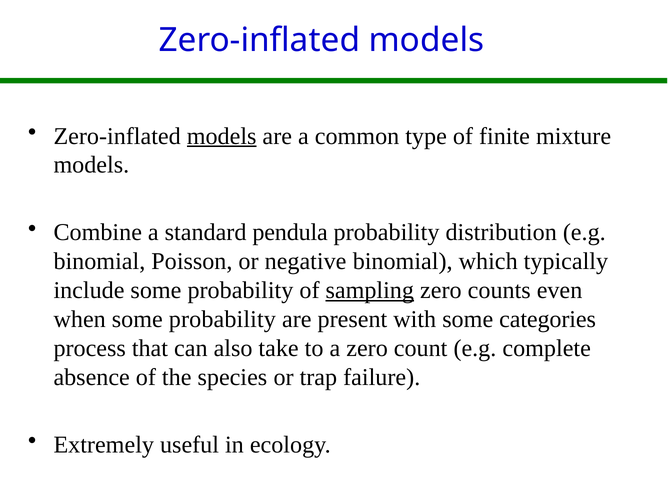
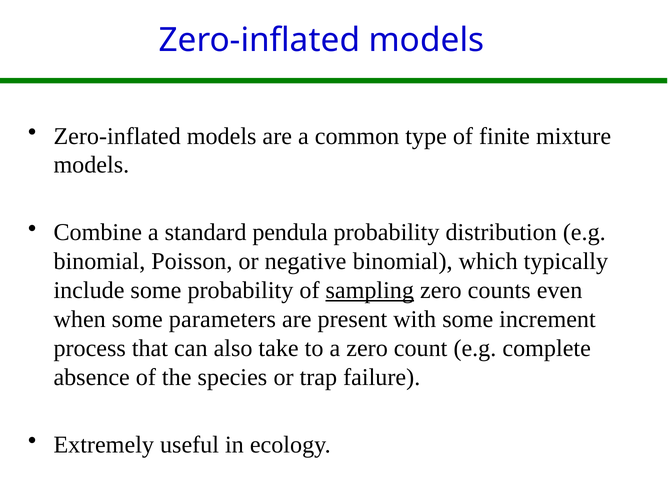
models underline: present -> none (222, 136)
when some probability: probability -> parameters (222, 319)
categories: categories -> increment (547, 319)
